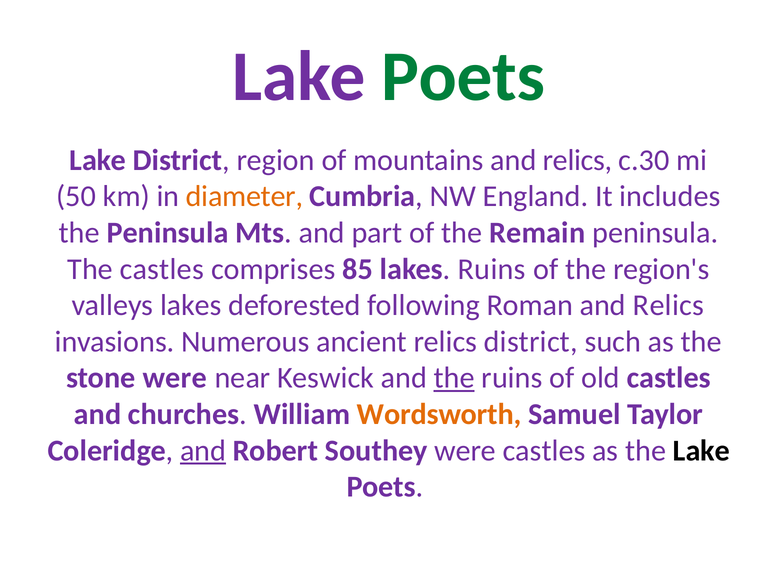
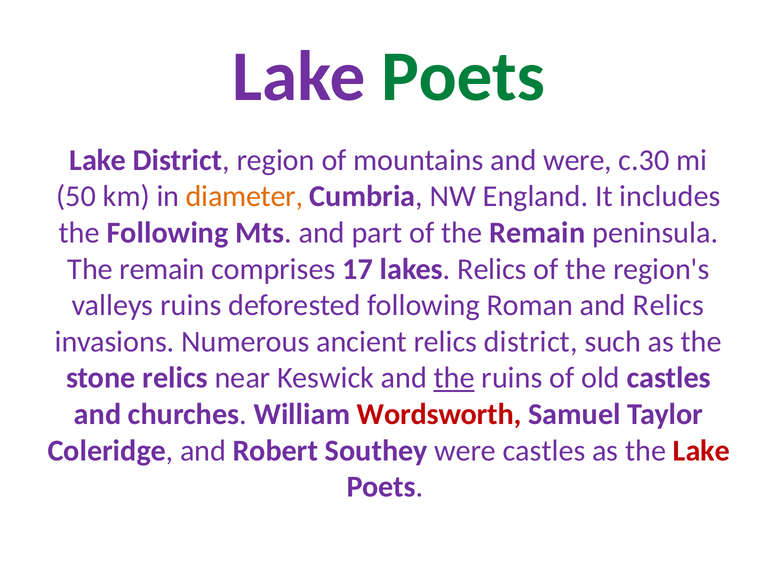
mountains and relics: relics -> were (578, 160)
the Peninsula: Peninsula -> Following (168, 233)
castles: castles -> remain (162, 269)
85: 85 -> 17 (358, 269)
lakes Ruins: Ruins -> Relics (492, 269)
valleys lakes: lakes -> ruins (191, 305)
stone were: were -> relics (175, 378)
Wordsworth colour: orange -> red (439, 414)
and underline: present -> none (203, 450)
Lake colour: black -> red (701, 450)
